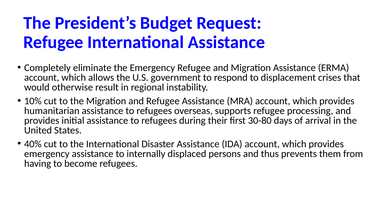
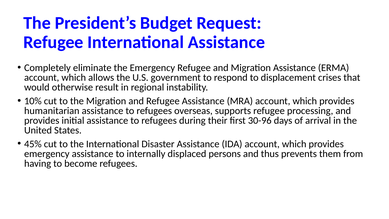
30-80: 30-80 -> 30-96 (260, 120)
40%: 40% -> 45% (33, 144)
